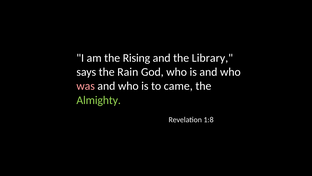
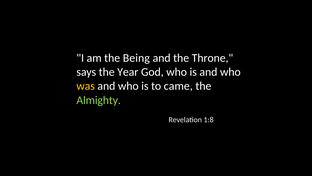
Rising: Rising -> Being (136, 58)
Library: Library -> Throne (212, 58)
Rain: Rain -> Year (128, 72)
was colour: pink -> yellow (86, 86)
